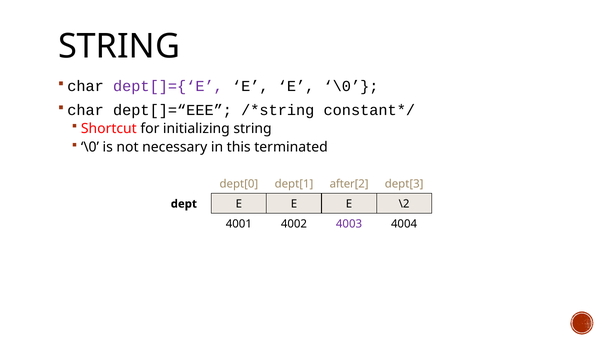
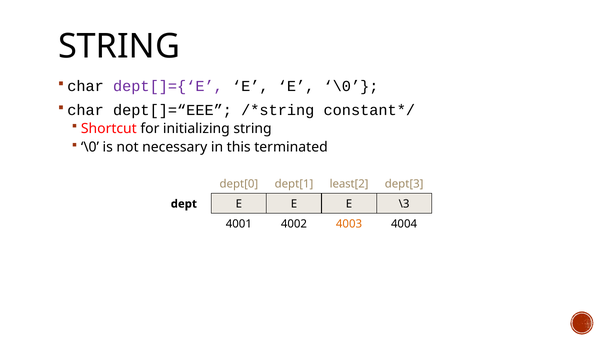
after[2: after[2 -> least[2 (349, 184)
\2: \2 -> \3 (404, 204)
4003 colour: purple -> orange (349, 224)
